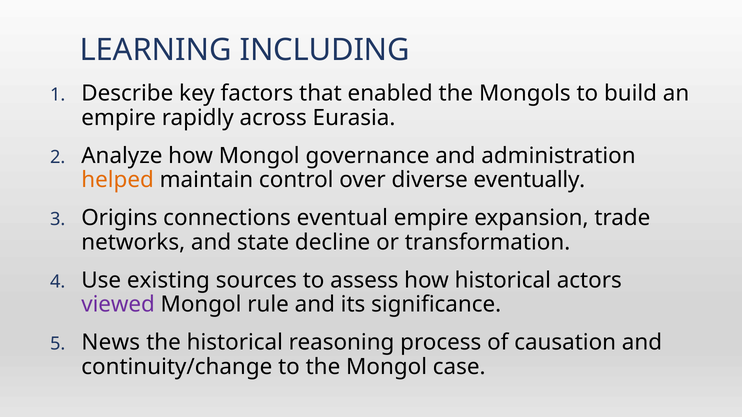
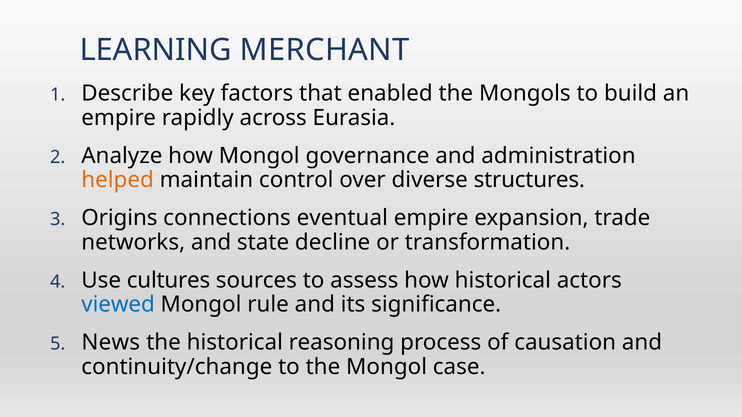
INCLUDING: INCLUDING -> MERCHANT (325, 50)
eventually: eventually -> structures (529, 180)
existing: existing -> cultures (169, 281)
viewed colour: purple -> blue (118, 305)
